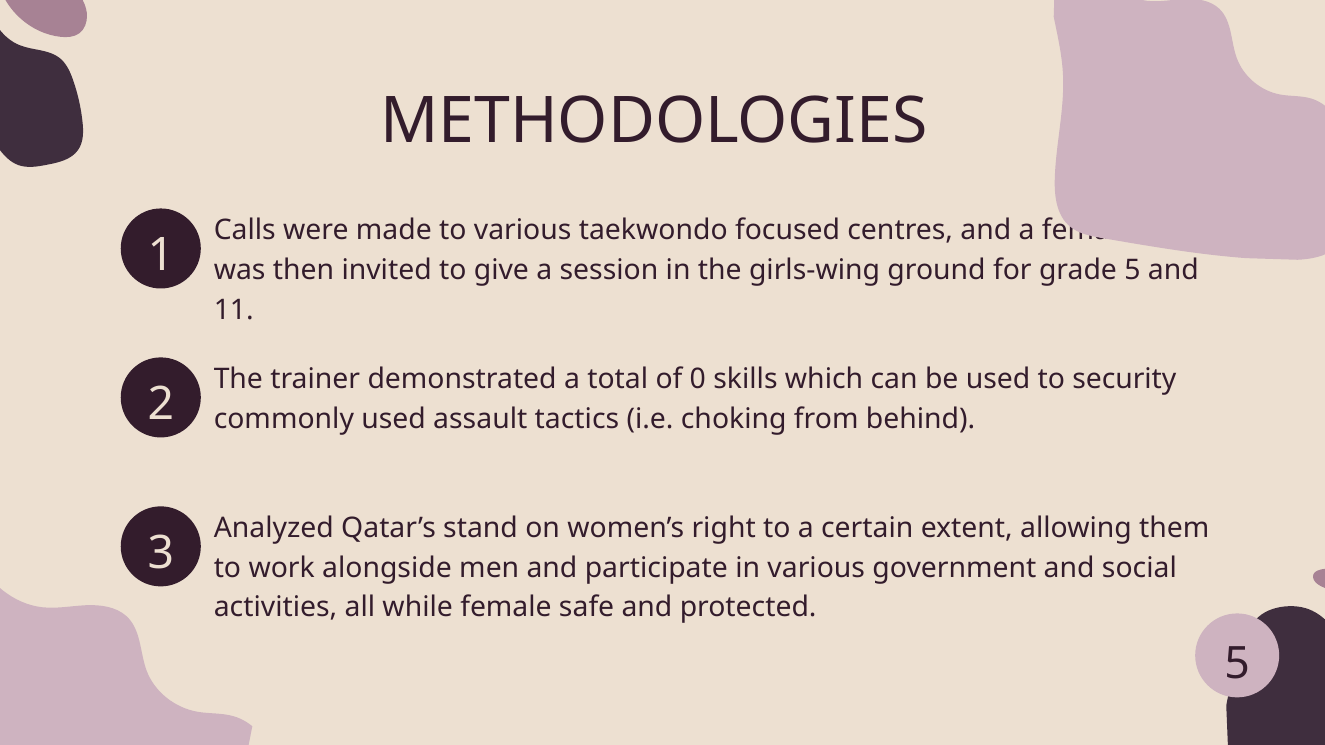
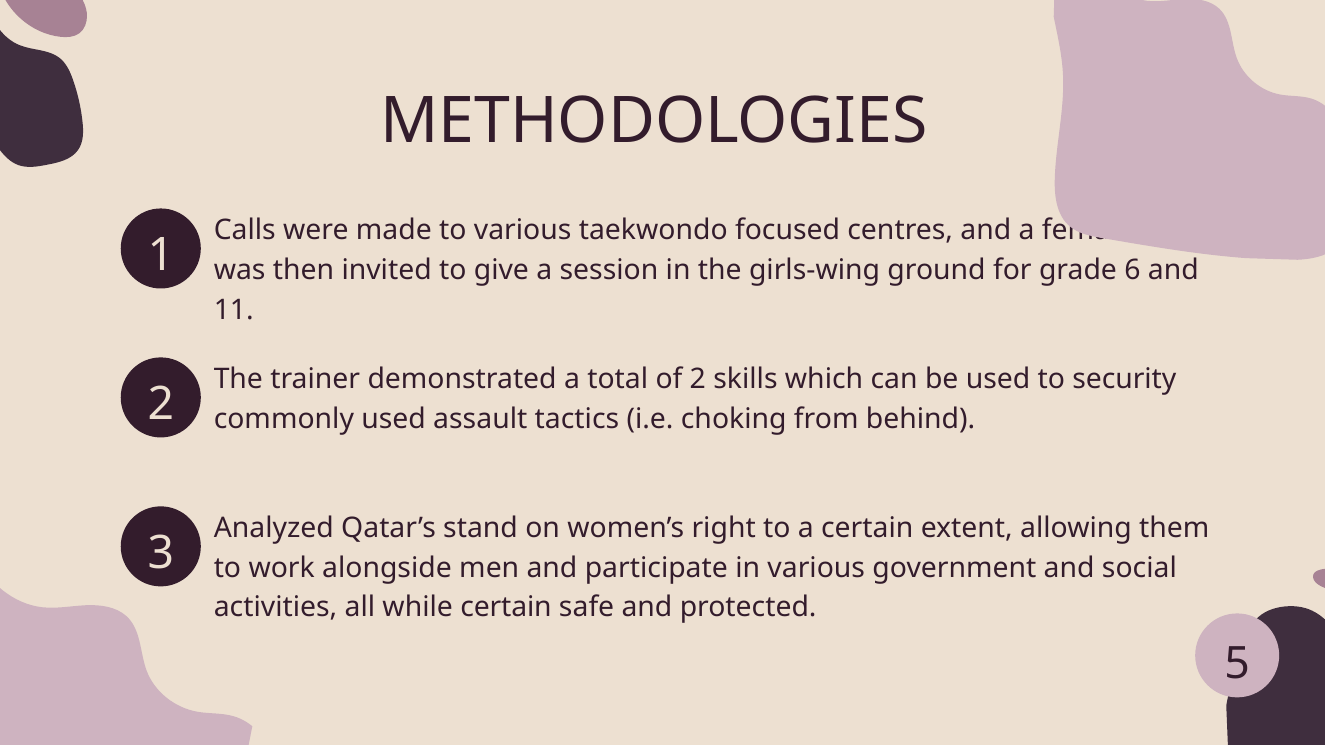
grade 5: 5 -> 6 (1132, 270)
of 0: 0 -> 2 (698, 379)
while female: female -> certain (506, 608)
